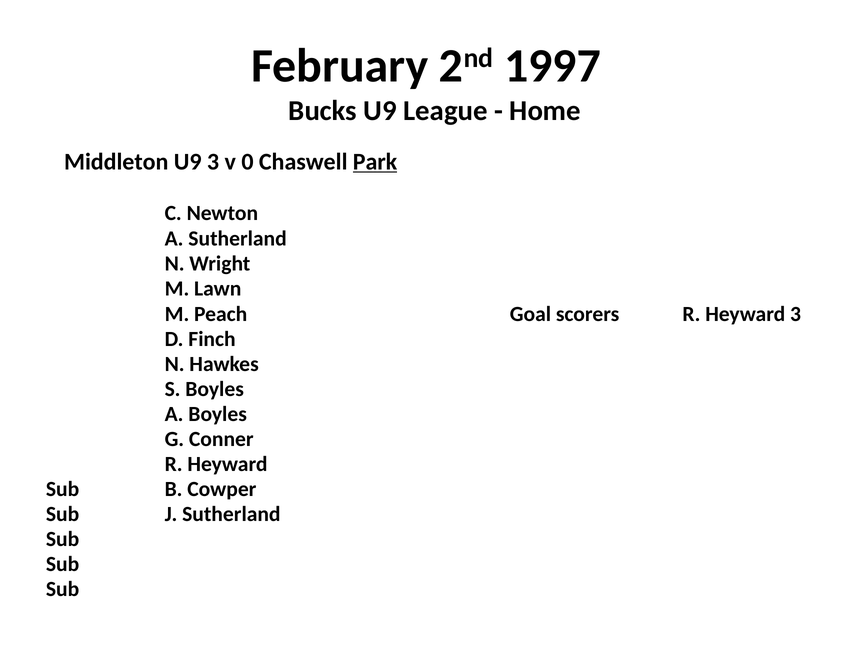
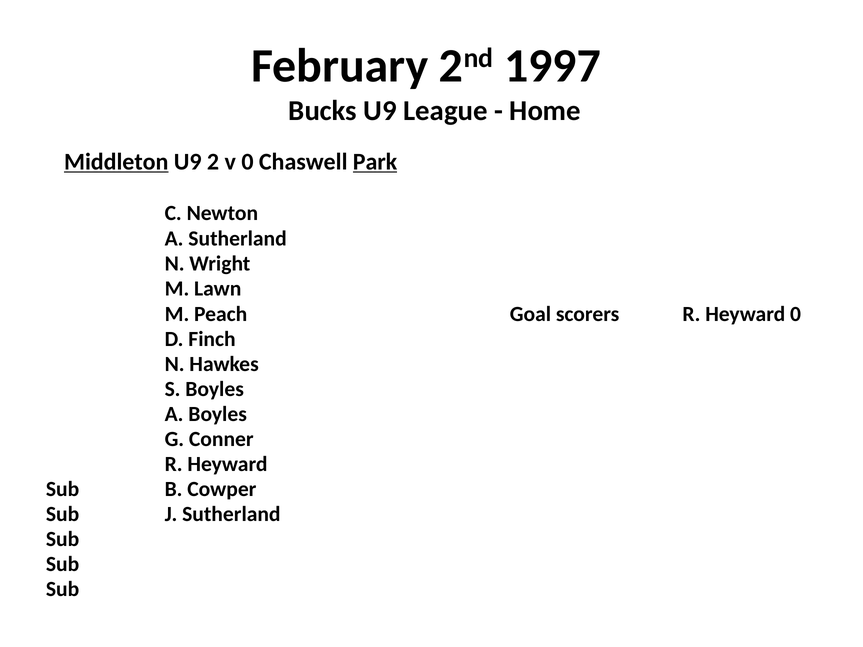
Middleton underline: none -> present (116, 162)
U9 3: 3 -> 2 (213, 162)
Heyward 3: 3 -> 0 (796, 314)
